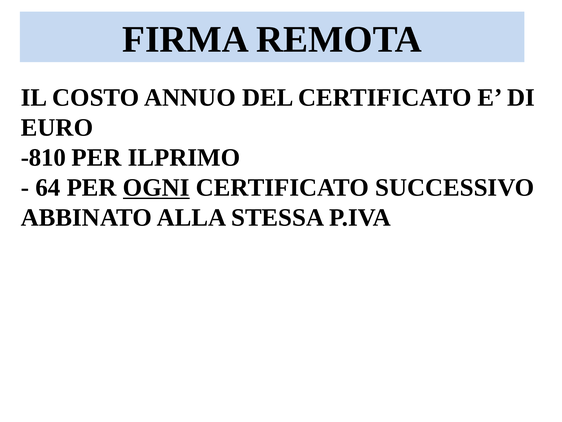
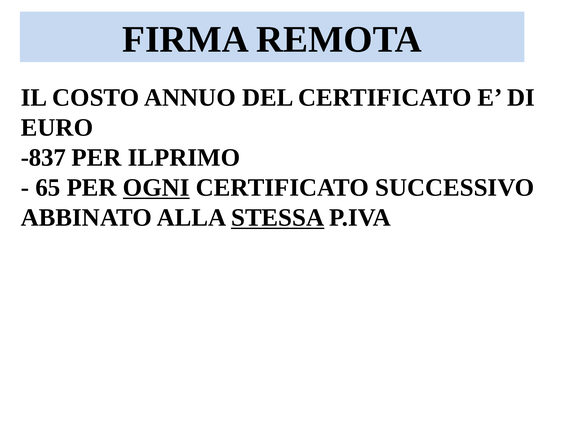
-810: -810 -> -837 (43, 157)
64: 64 -> 65 (48, 187)
STESSA underline: none -> present (278, 217)
